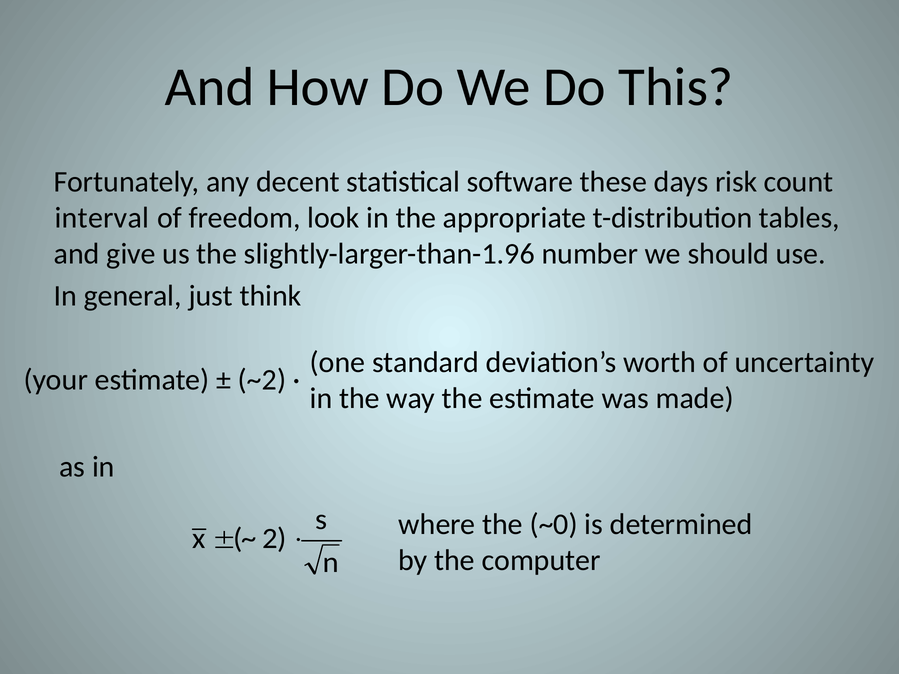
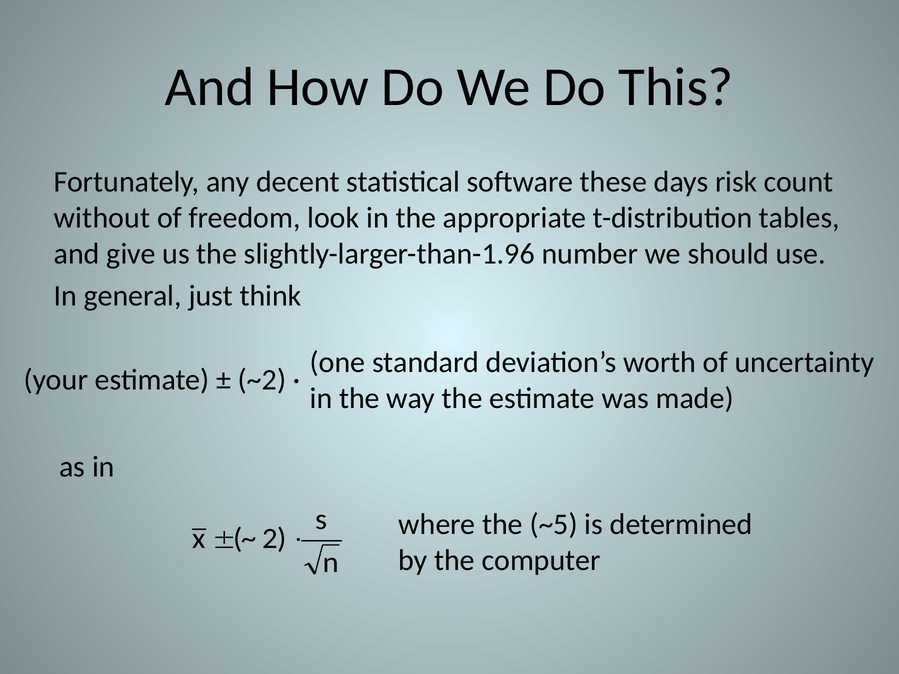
interval: interval -> without (102, 218)
~0: ~0 -> ~5 (554, 524)
